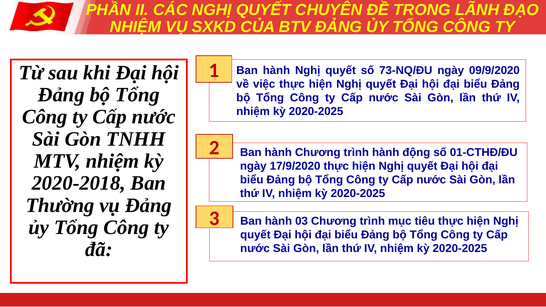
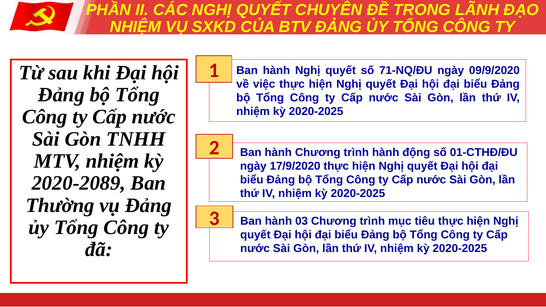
73-NQ/ĐU: 73-NQ/ĐU -> 71-NQ/ĐU (406, 70)
2020-2018: 2020-2018 -> 2020-2089 (79, 183)
